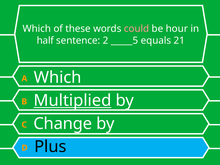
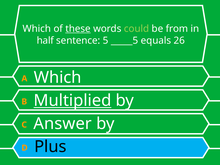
these underline: none -> present (78, 29)
could colour: pink -> light green (137, 29)
hour: hour -> from (177, 29)
2: 2 -> 5 (106, 40)
21: 21 -> 26 (179, 40)
Change: Change -> Answer (63, 124)
